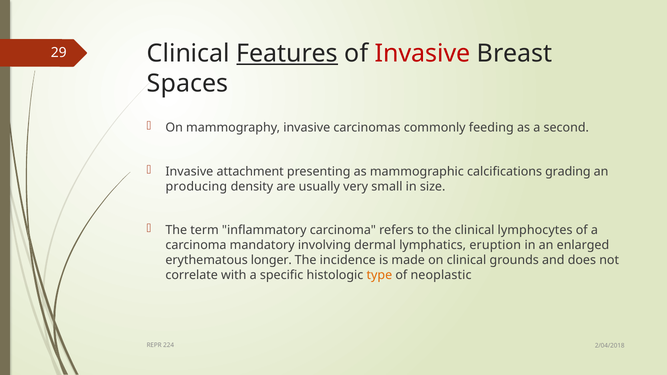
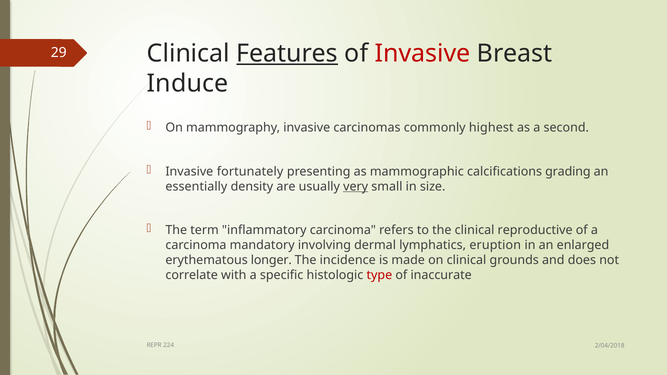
Spaces: Spaces -> Induce (188, 83)
feeding: feeding -> highest (491, 128)
attachment: attachment -> fortunately (250, 172)
producing: producing -> essentially (196, 187)
very underline: none -> present (356, 187)
lymphocytes: lymphocytes -> reproductive (535, 230)
type colour: orange -> red (379, 275)
neoplastic: neoplastic -> inaccurate (441, 275)
